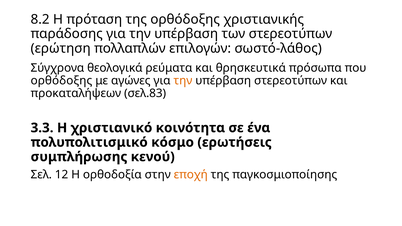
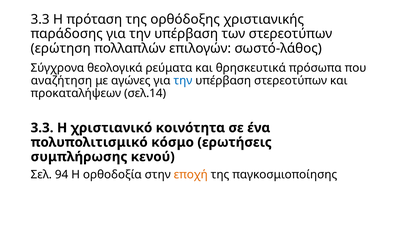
8.2: 8.2 -> 3.3 (40, 19)
ορθόδοξης: ορθόδοξης -> αναζήτηση (61, 81)
την colour: orange -> blue (183, 81)
σελ.83: σελ.83 -> σελ.14 (145, 93)
12: 12 -> 94 (62, 175)
